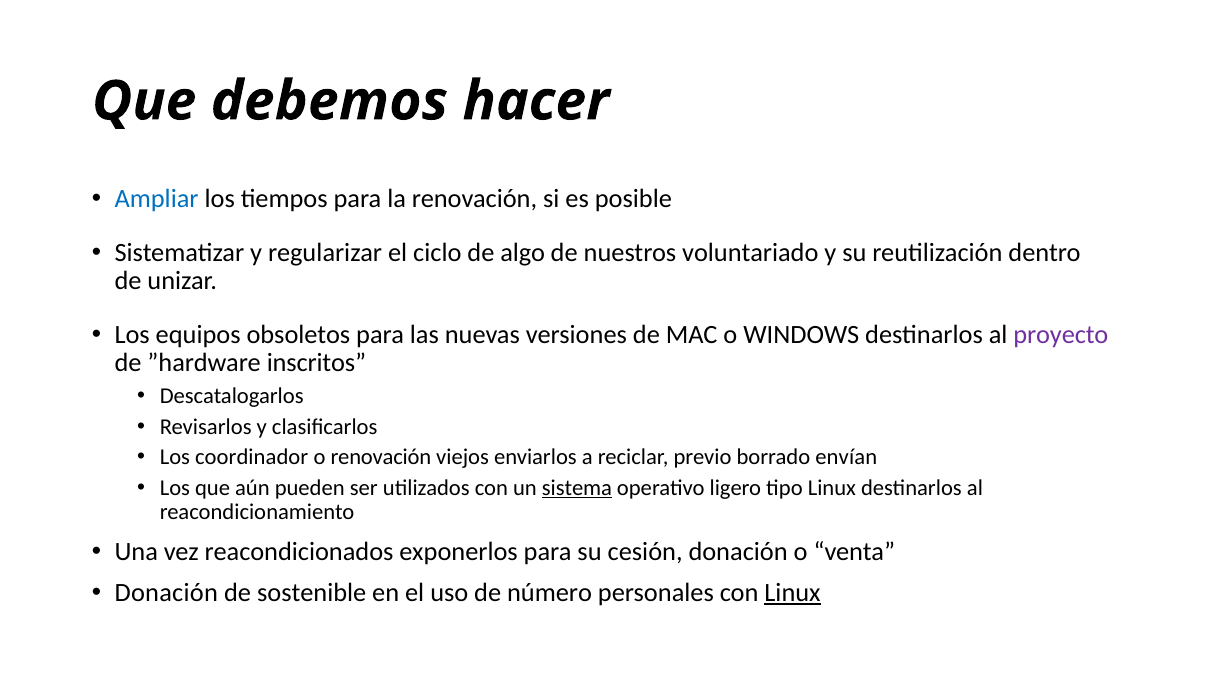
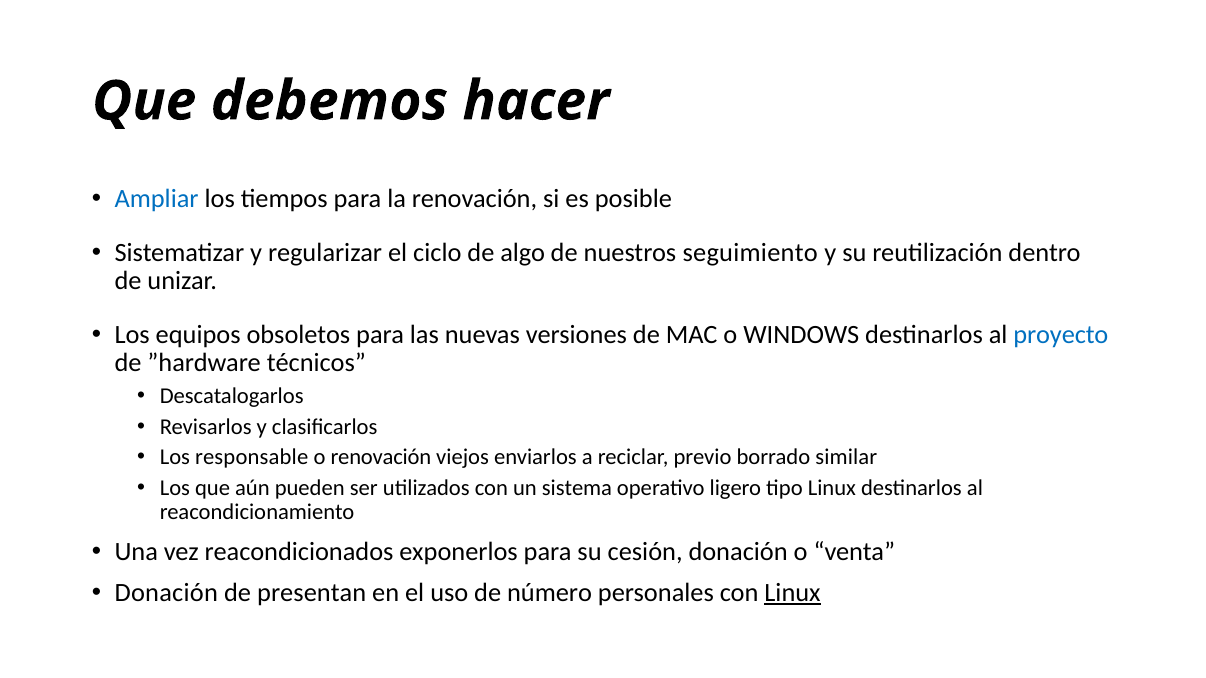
voluntariado: voluntariado -> seguimiento (750, 253)
proyecto colour: purple -> blue (1061, 335)
inscritos: inscritos -> técnicos (316, 363)
coordinador: coordinador -> responsable (252, 458)
envían: envían -> similar (846, 458)
sistema underline: present -> none (577, 488)
sostenible: sostenible -> presentan (312, 593)
